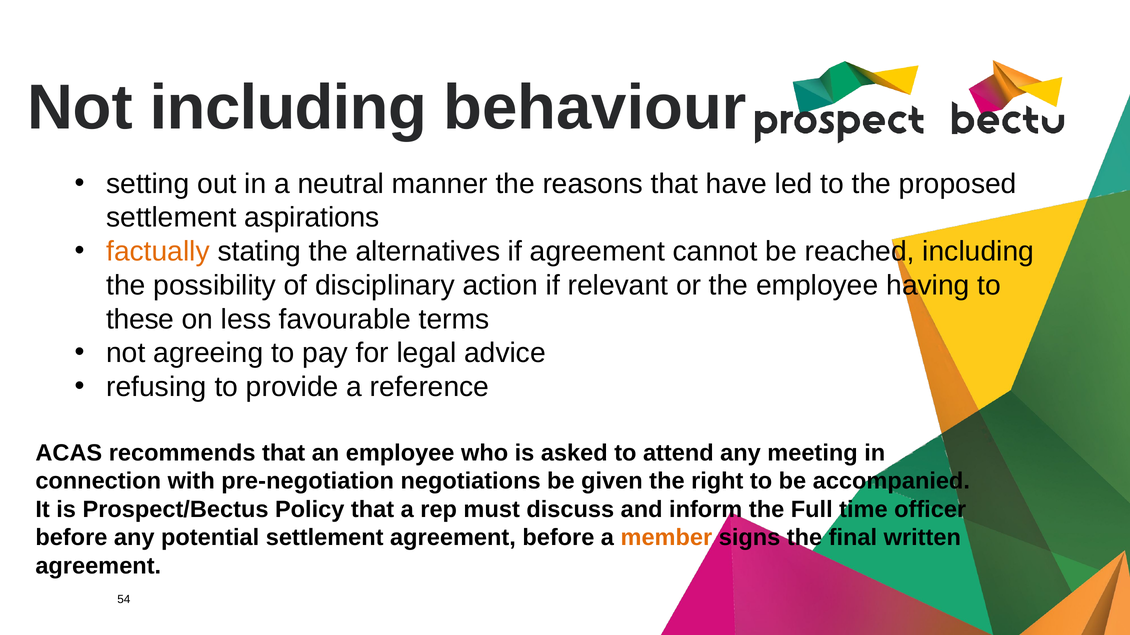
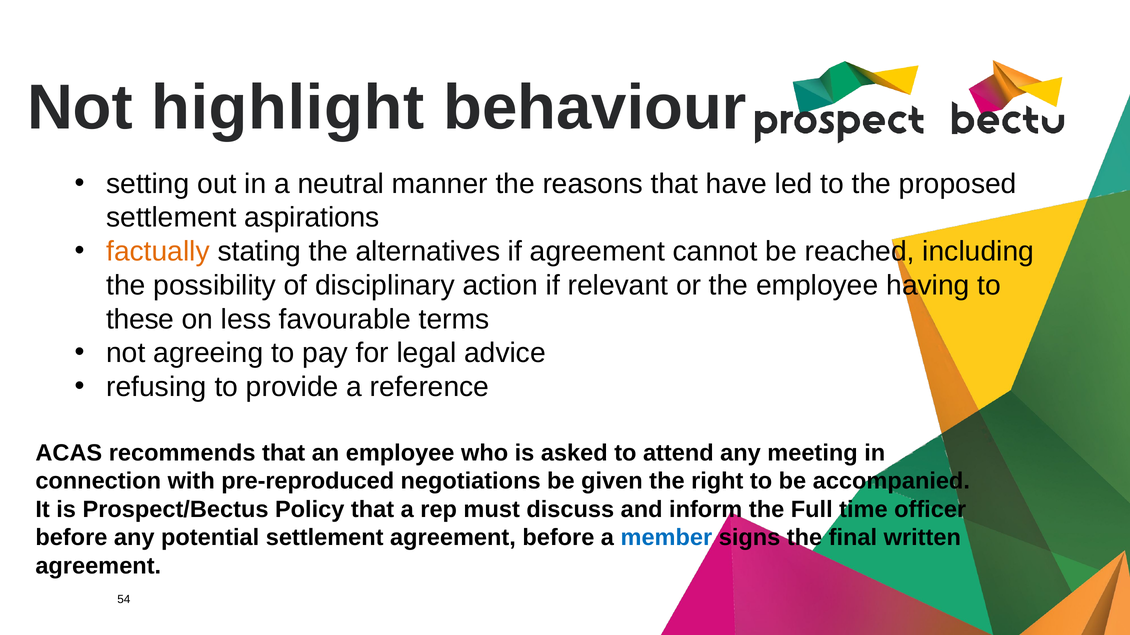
Not including: including -> highlight (288, 108)
pre-negotiation: pre-negotiation -> pre-reproduced (308, 482)
member colour: orange -> blue (666, 538)
